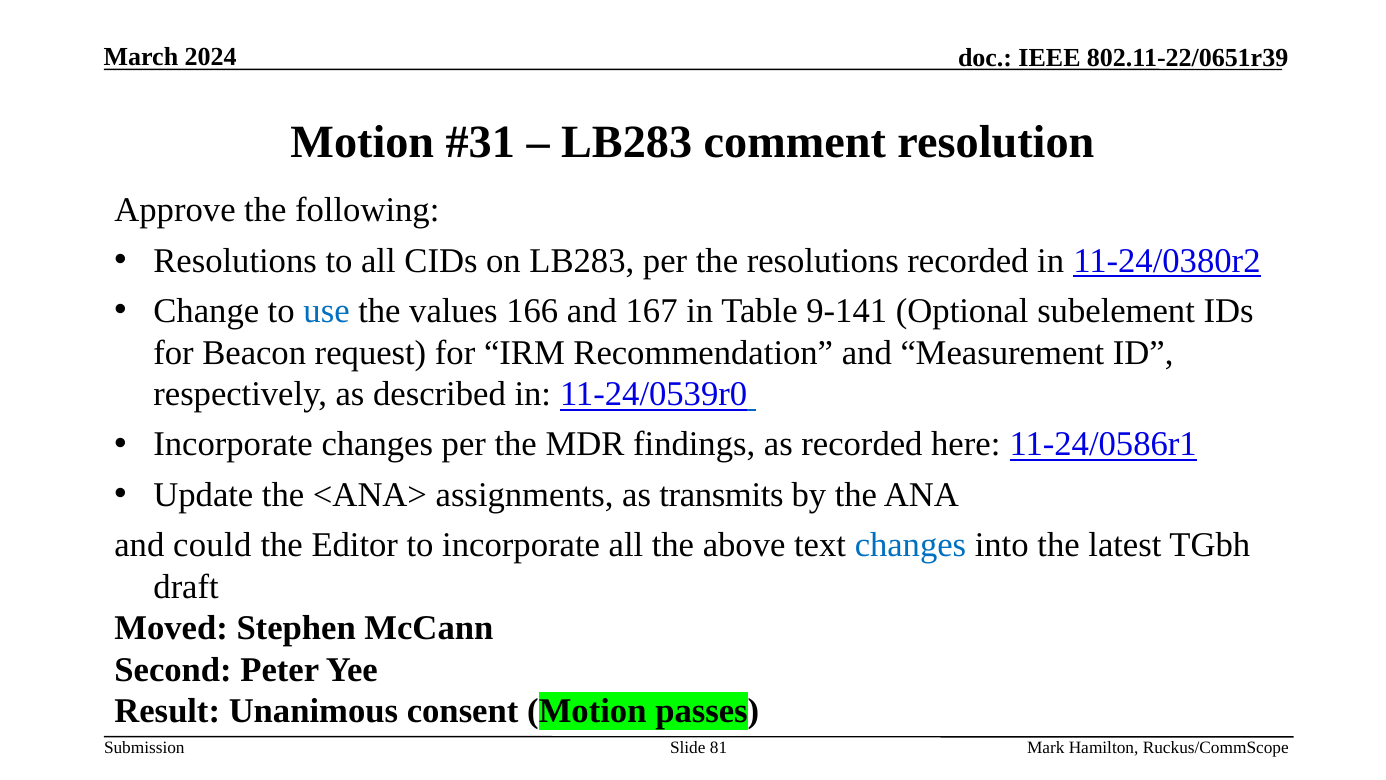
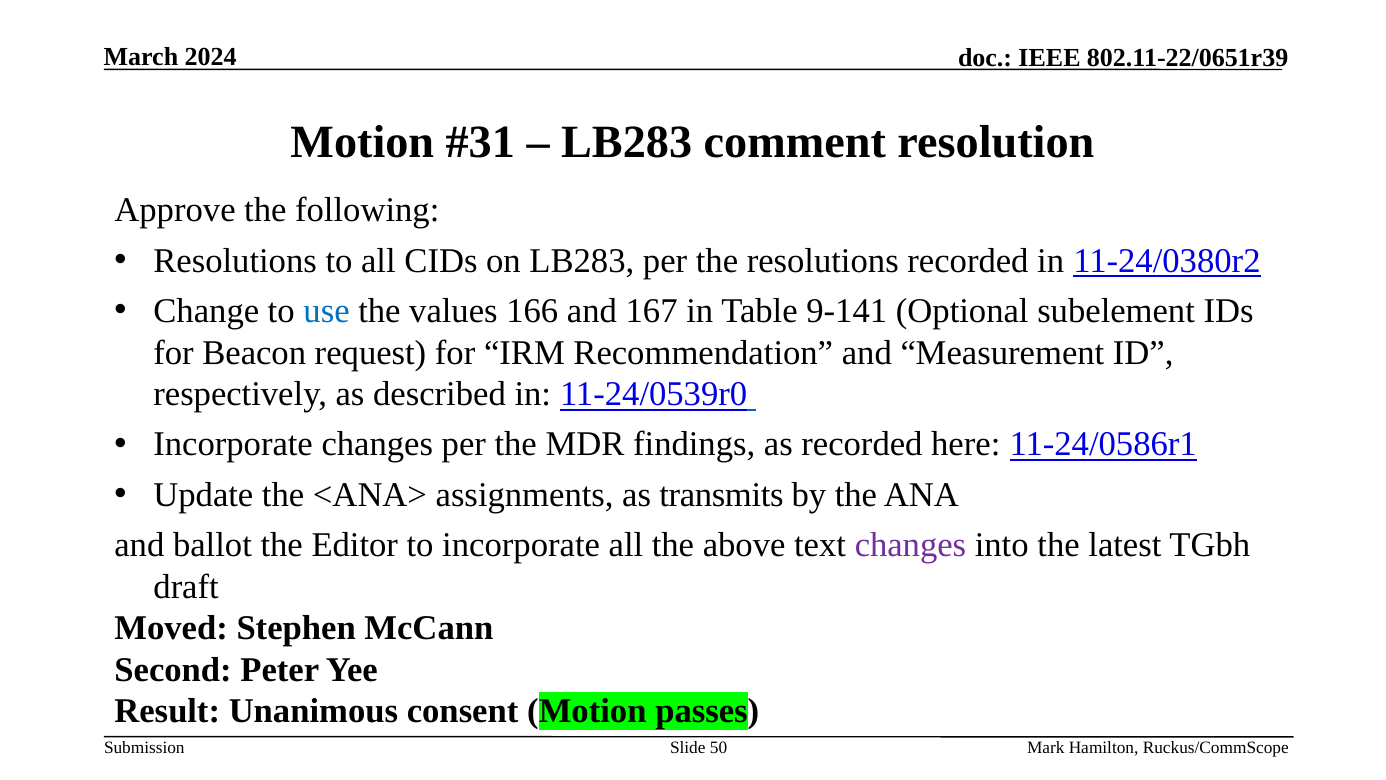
could: could -> ballot (212, 545)
changes colour: blue -> purple (910, 545)
81: 81 -> 50 (719, 748)
